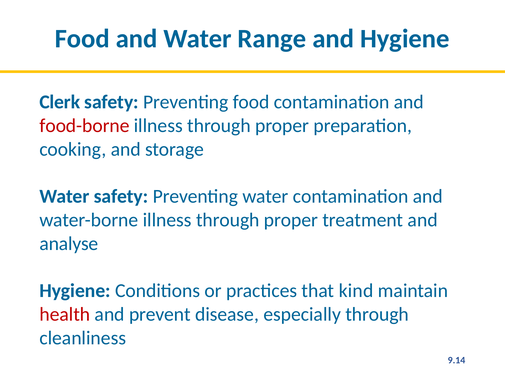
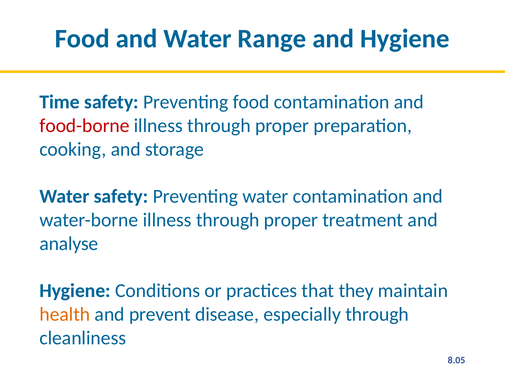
Clerk: Clerk -> Time (60, 102)
kind: kind -> they (356, 291)
health colour: red -> orange (65, 314)
9.14: 9.14 -> 8.05 (456, 360)
